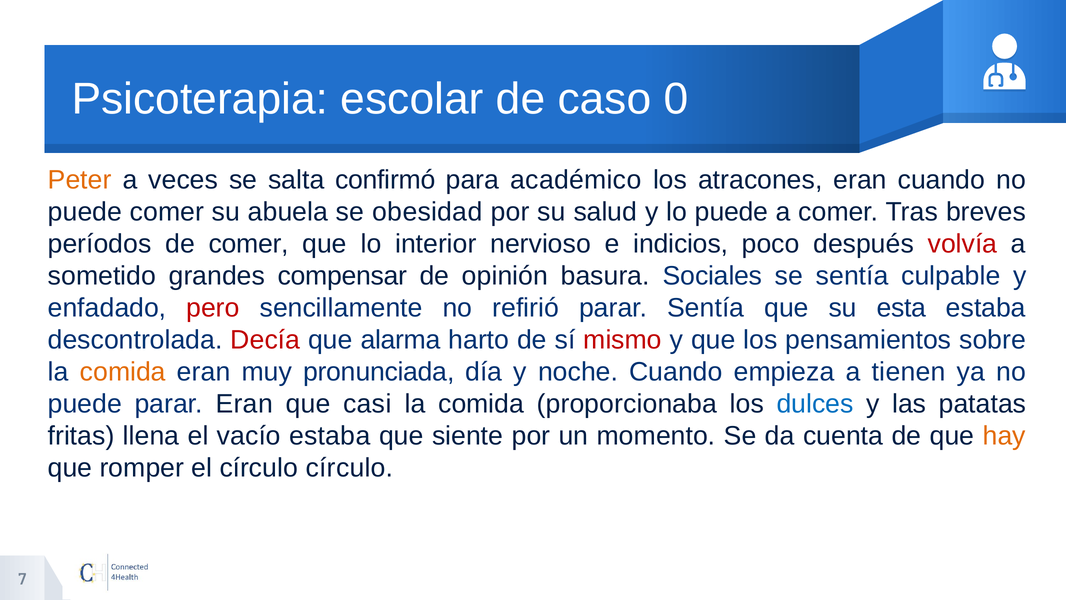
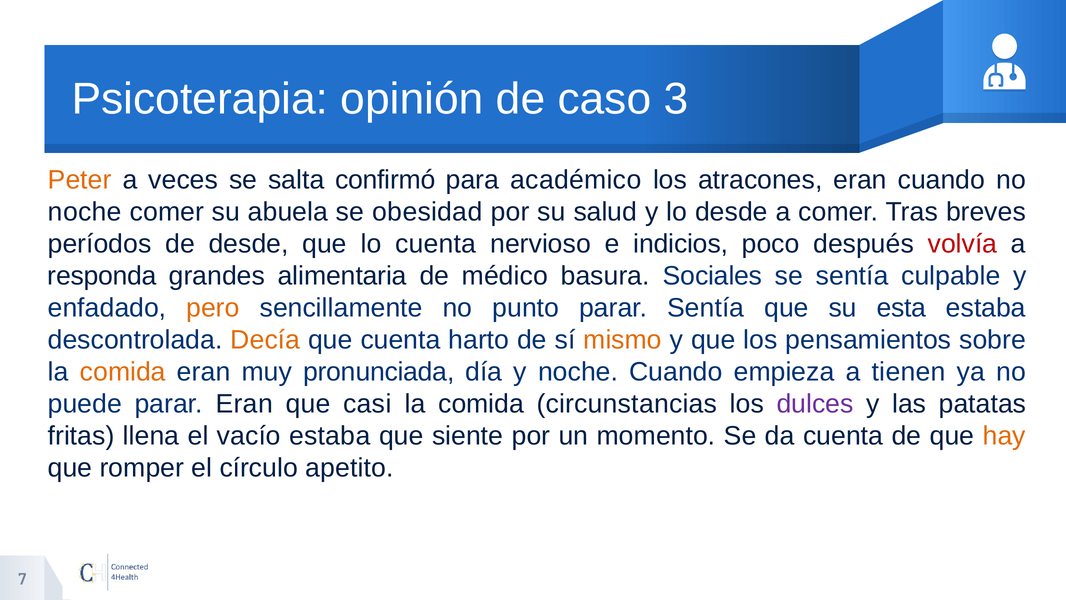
escolar: escolar -> opinión (412, 99)
0: 0 -> 3 (676, 99)
puede: puede -> noche (85, 212)
lo puede: puede -> desde (731, 212)
de comer: comer -> desde (249, 244)
lo interior: interior -> cuenta (436, 244)
sometido: sometido -> responda (102, 276)
compensar: compensar -> alimentaria (342, 276)
opinión: opinión -> médico (505, 276)
pero colour: red -> orange (213, 308)
refirió: refirió -> punto (526, 308)
Decía colour: red -> orange (265, 340)
que alarma: alarma -> cuenta (400, 340)
mismo colour: red -> orange (623, 340)
proporcionaba: proporcionaba -> circunstancias (627, 404)
dulces colour: blue -> purple (815, 404)
círculo círculo: círculo -> apetito (350, 468)
